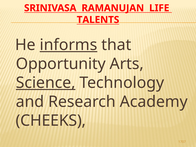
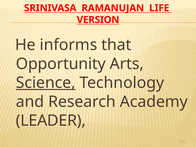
TALENTS: TALENTS -> VERSION (98, 20)
informs underline: present -> none (68, 45)
CHEEKS: CHEEKS -> LEADER (51, 121)
